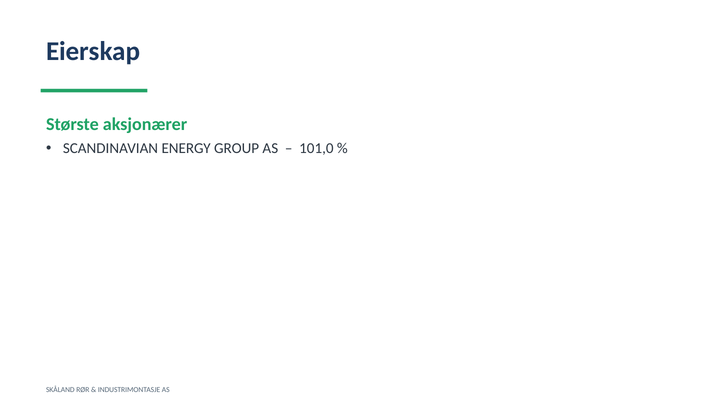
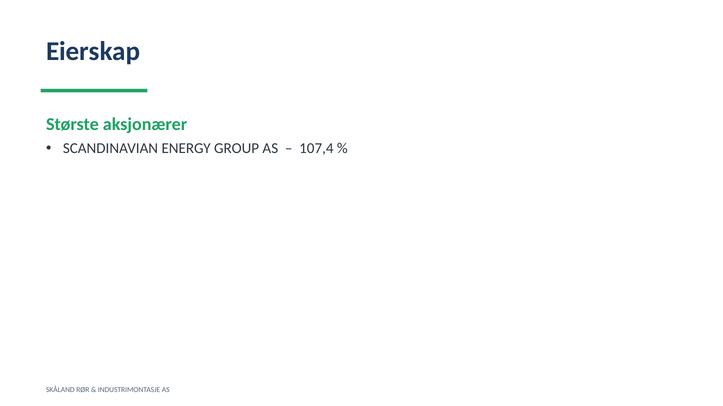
101,0: 101,0 -> 107,4 (316, 149)
